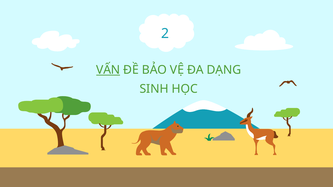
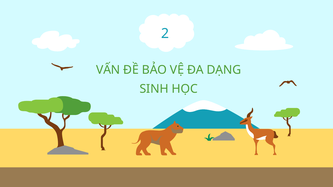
VẤN underline: present -> none (108, 70)
